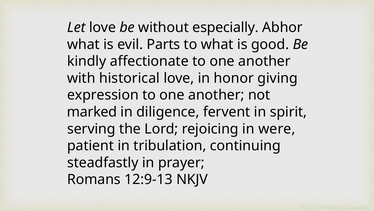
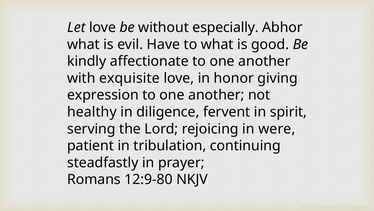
Parts: Parts -> Have (163, 44)
historical: historical -> exquisite (129, 78)
marked: marked -> healthy (92, 112)
12:9-13: 12:9-13 -> 12:9-80 (148, 179)
